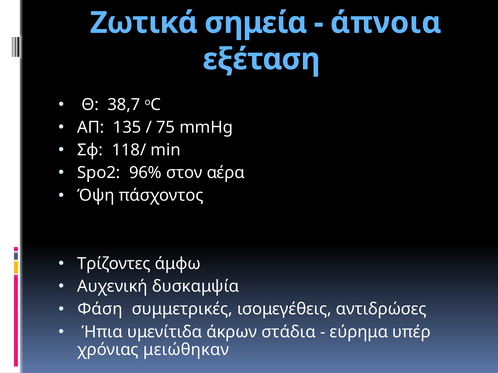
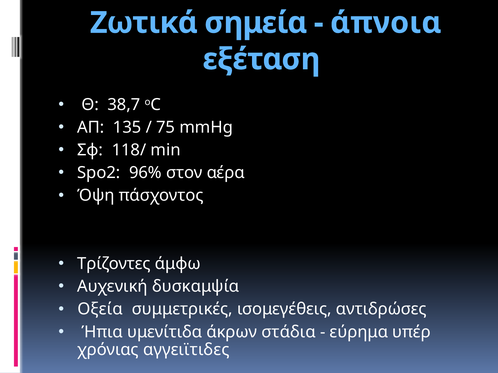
Φάση: Φάση -> Οξεία (100, 310)
μειώθηκαν: μειώθηκαν -> αγγειϊτιδες (186, 350)
